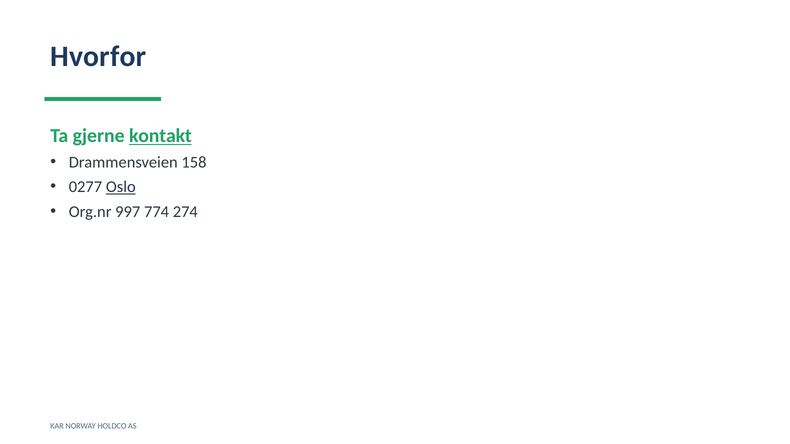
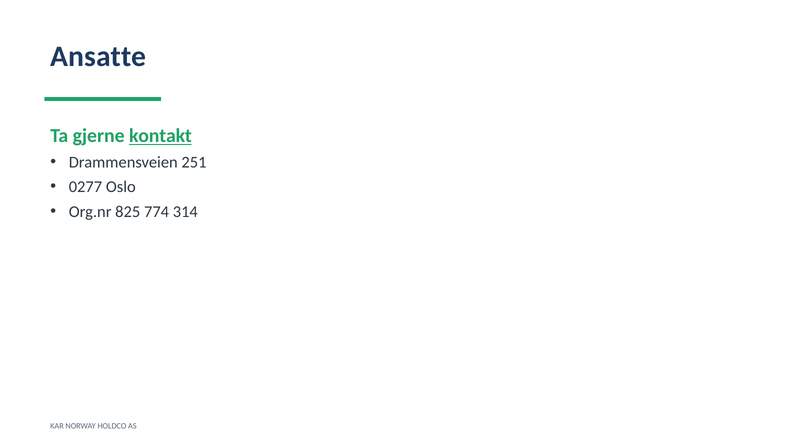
Hvorfor: Hvorfor -> Ansatte (98, 56)
158: 158 -> 251 (194, 162)
Oslo underline: present -> none (121, 187)
997: 997 -> 825 (128, 212)
274: 274 -> 314 (185, 212)
